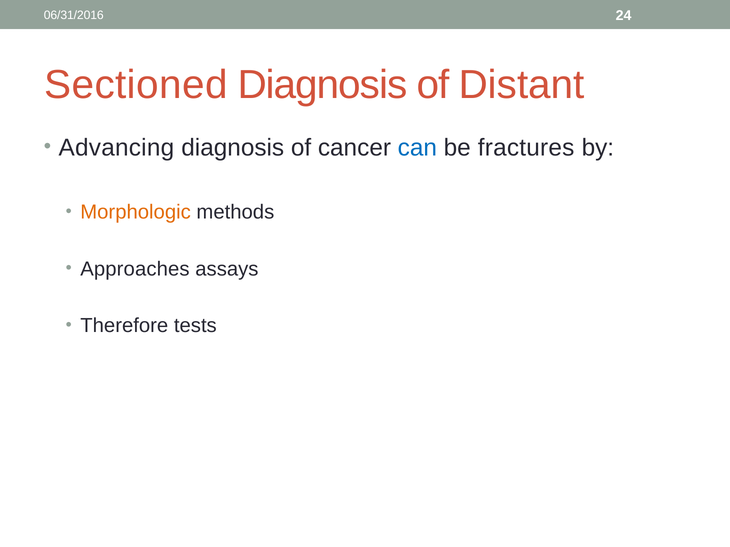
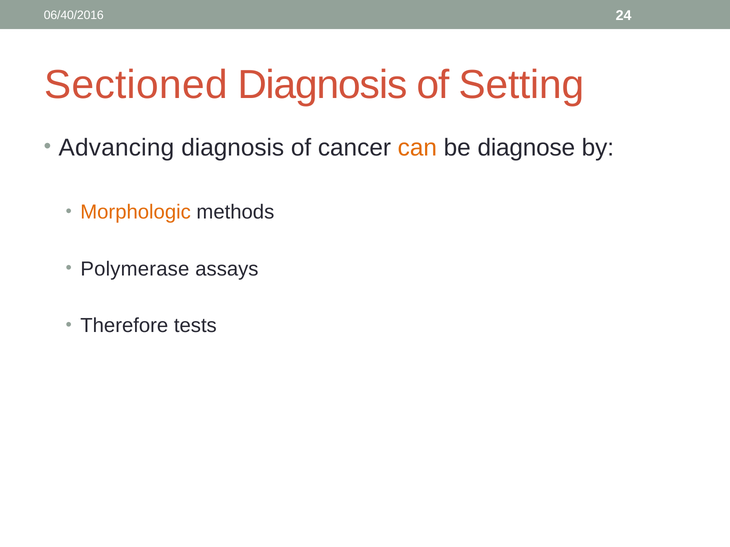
06/31/2016: 06/31/2016 -> 06/40/2016 (74, 15)
Distant: Distant -> Setting (522, 85)
can colour: blue -> orange (417, 148)
fractures: fractures -> diagnose (526, 148)
Approaches: Approaches -> Polymerase (135, 269)
